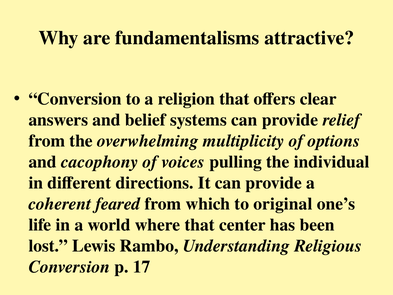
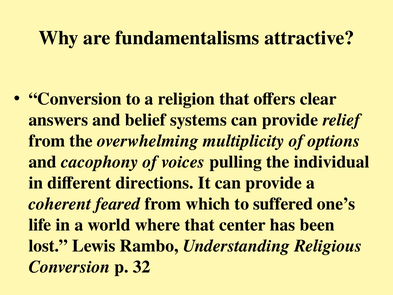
original: original -> suffered (283, 204)
17: 17 -> 32 (142, 267)
